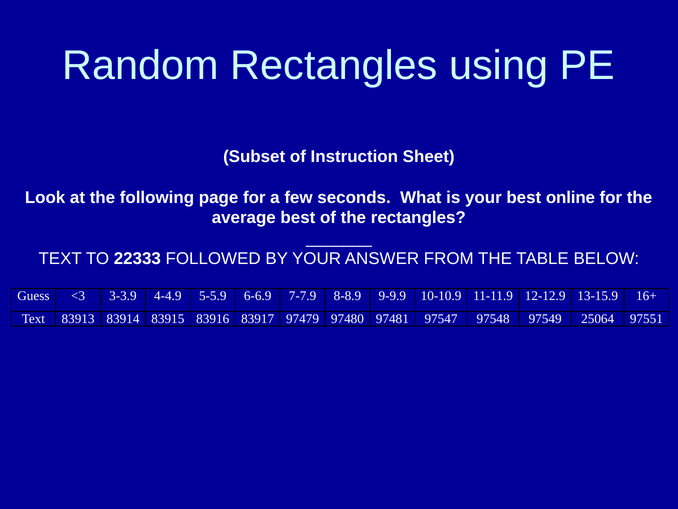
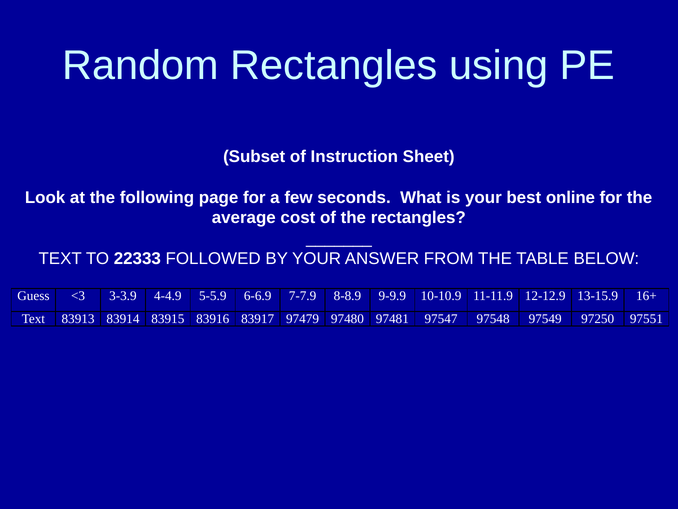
average best: best -> cost (298, 218)
25064: 25064 -> 97250 (598, 319)
